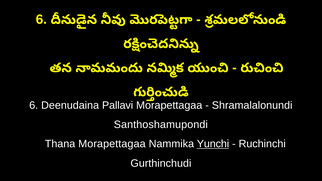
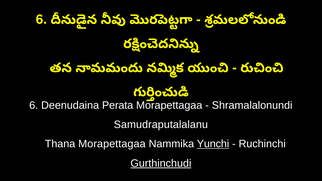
Pallavi: Pallavi -> Perata (118, 105)
Santhoshamupondi: Santhoshamupondi -> Samudraputalalanu (161, 125)
Gurthinchudi underline: none -> present (161, 163)
